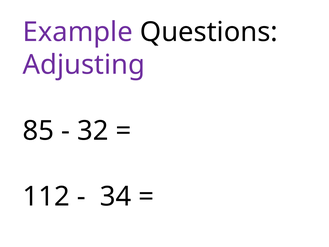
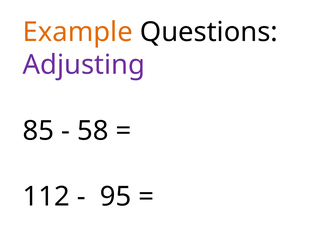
Example colour: purple -> orange (78, 32)
32: 32 -> 58 (93, 131)
34: 34 -> 95 (116, 196)
